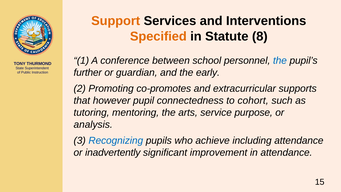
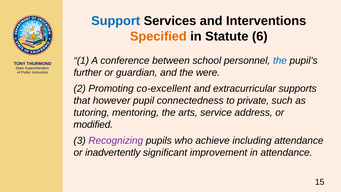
Support colour: orange -> blue (116, 21)
8: 8 -> 6 (260, 36)
early: early -> were (208, 73)
co-promotes: co-promotes -> co-excellent (164, 89)
cohort: cohort -> private (253, 101)
purpose: purpose -> address (254, 112)
analysis: analysis -> modified (93, 124)
Recognizing colour: blue -> purple (116, 140)
